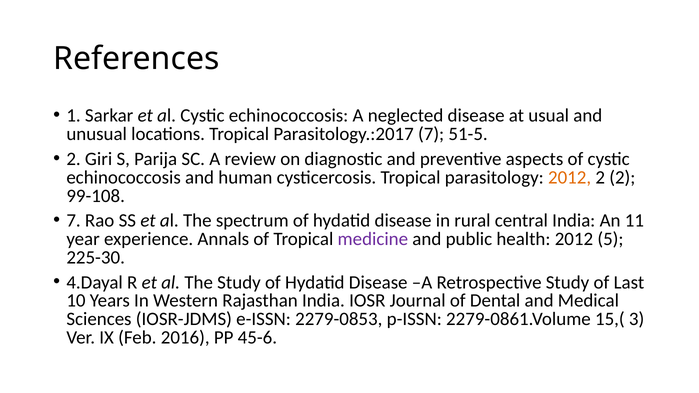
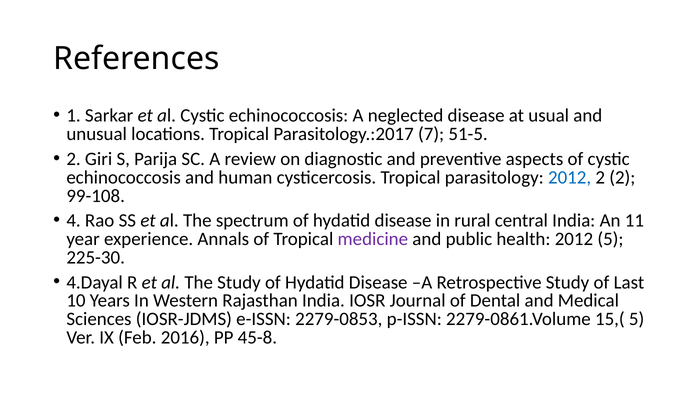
2012 colour: orange -> blue (570, 177)
7: 7 -> 4 (74, 221)
15,( 3: 3 -> 5 (637, 319)
45-6: 45-6 -> 45-8 (257, 338)
